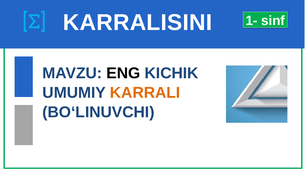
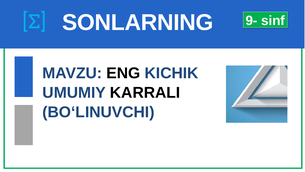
KARRALISINI: KARRALISINI -> SONLARNING (138, 23)
1-: 1- -> 9- (251, 21)
KARRALI colour: orange -> black (145, 92)
